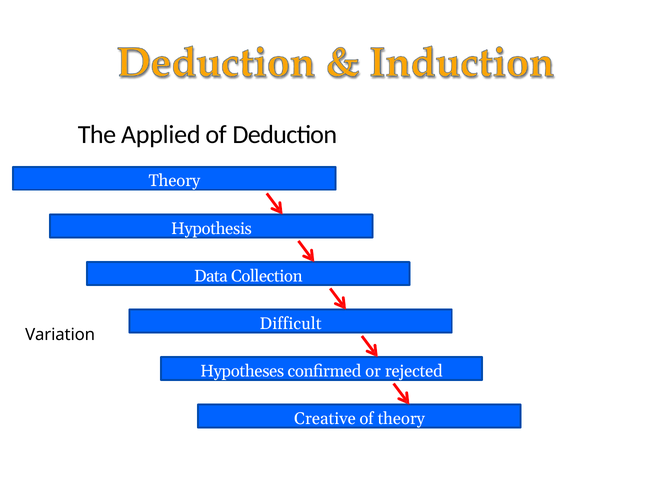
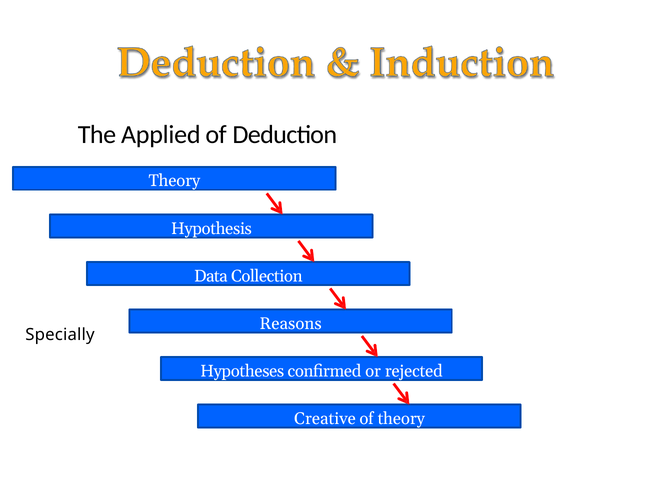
Difficult: Difficult -> Reasons (291, 324)
Variation: Variation -> Specially (60, 335)
